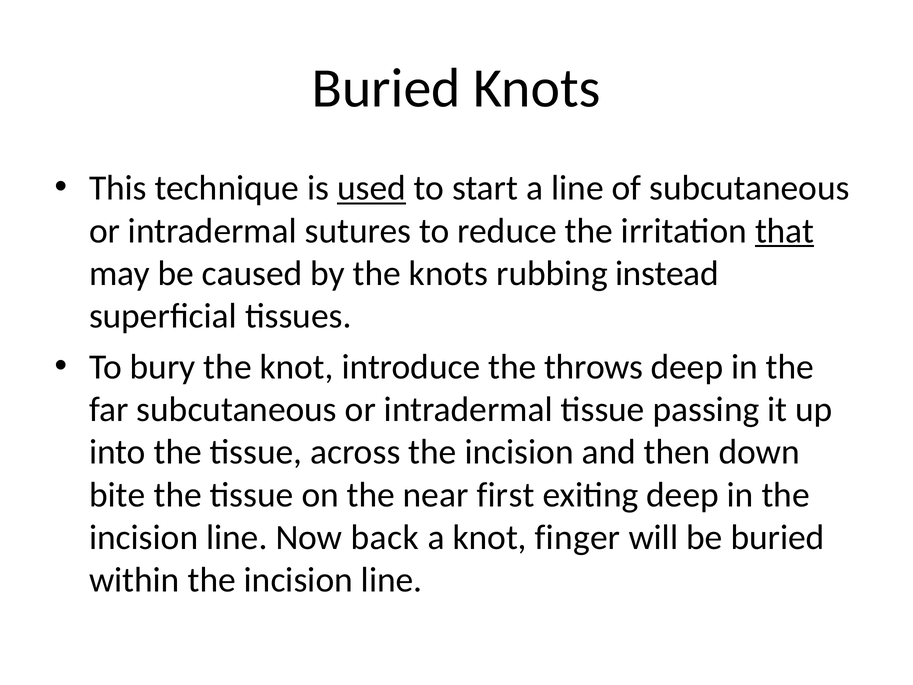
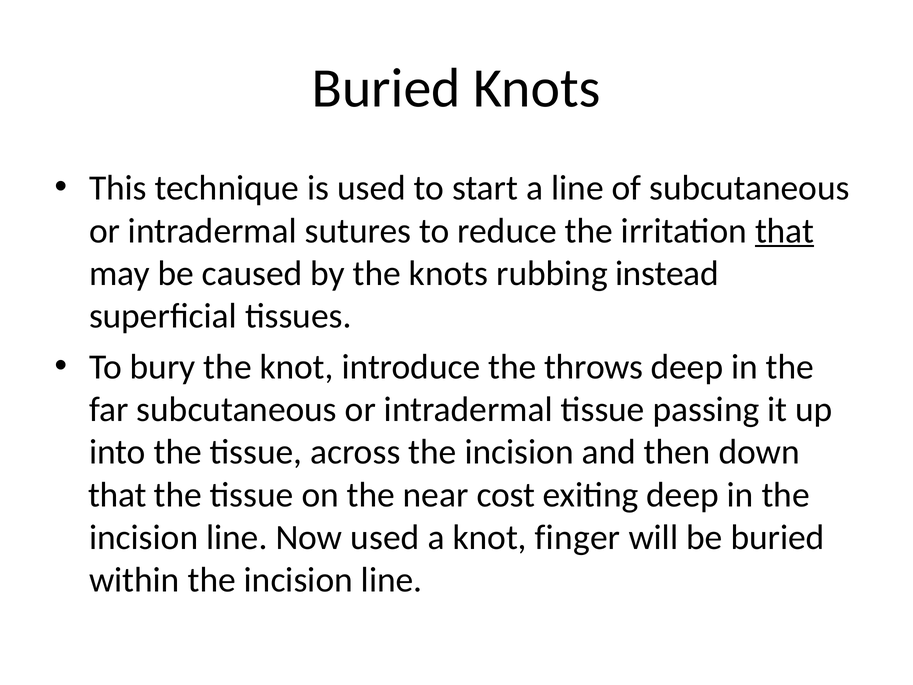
used underline: present -> none (372, 188)
bite: bite -> that (118, 495)
first: first -> cost (506, 495)
Now back: back -> used (385, 537)
